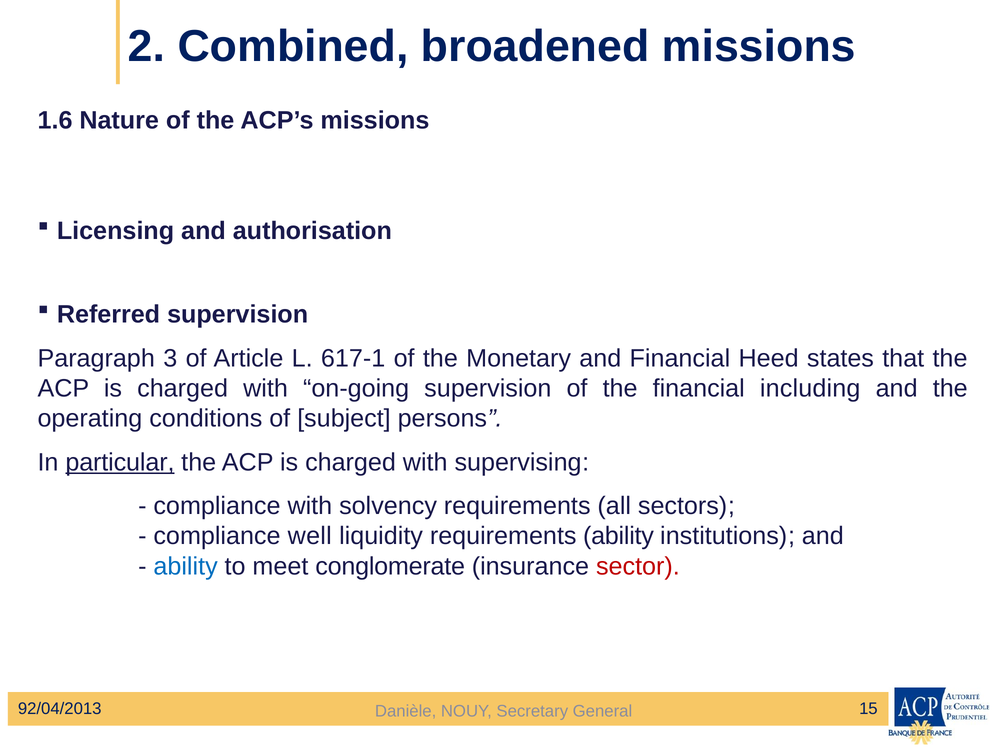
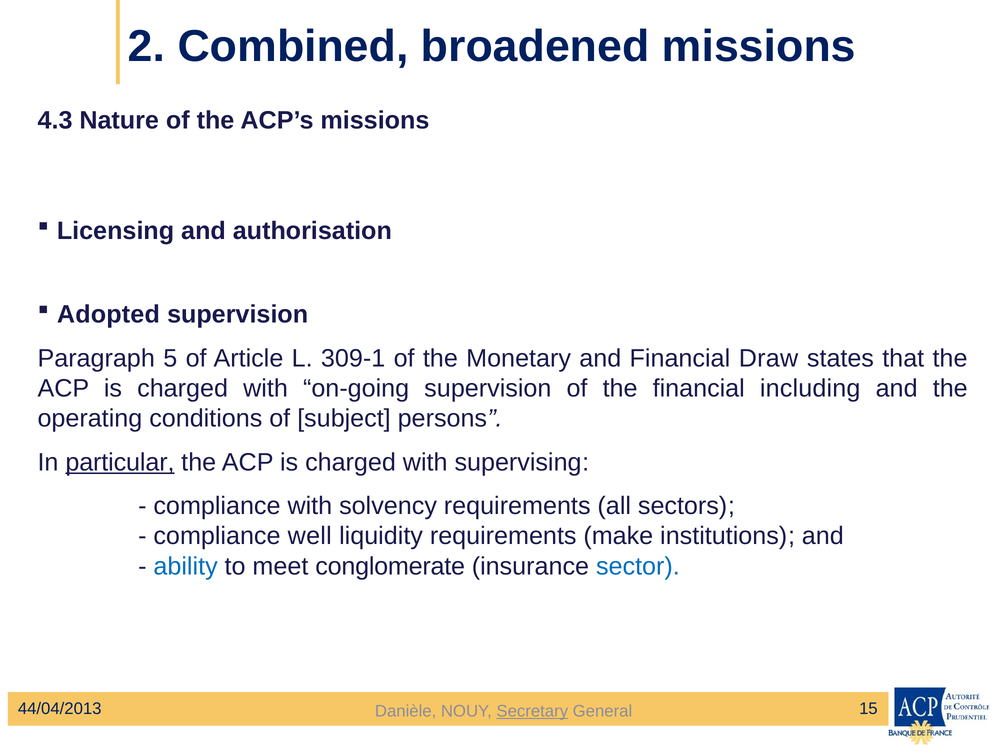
1.6: 1.6 -> 4.3 (55, 120)
Referred: Referred -> Adopted (108, 314)
3: 3 -> 5 (170, 358)
617-1: 617-1 -> 309-1 (353, 358)
Heed: Heed -> Draw (768, 358)
requirements ability: ability -> make (618, 536)
sector colour: red -> blue (638, 566)
92/04/2013: 92/04/2013 -> 44/04/2013 (60, 708)
Secretary underline: none -> present (532, 711)
